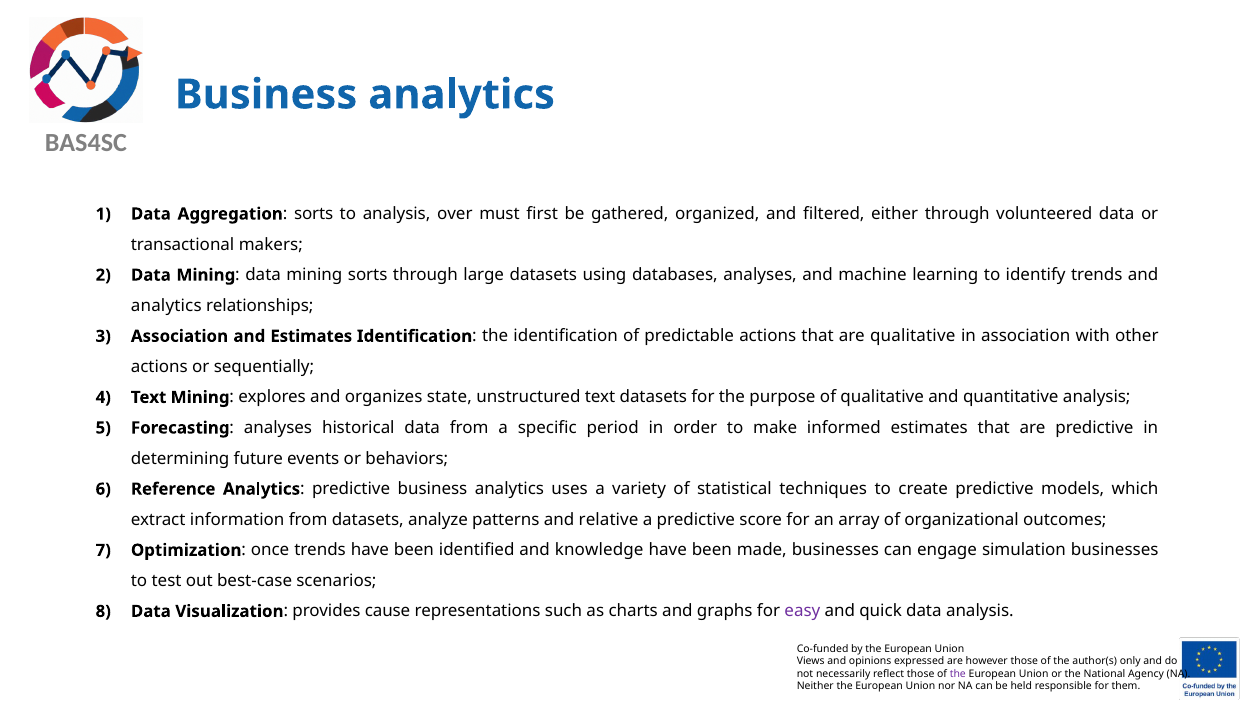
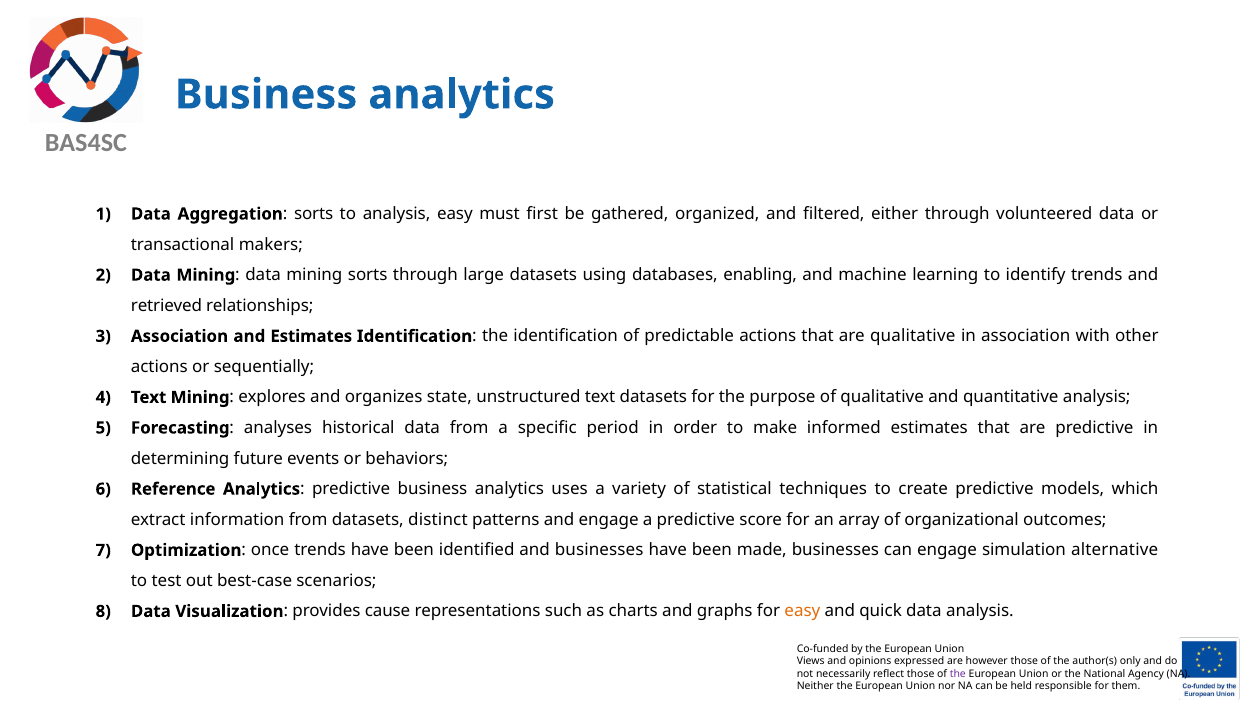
analysis over: over -> easy (455, 214)
databases analyses: analyses -> enabling (760, 275)
analytics: analytics -> retrieved (166, 306)
analyze: analyze -> distinct (438, 520)
and relative: relative -> engage (609, 520)
and knowledge: knowledge -> businesses (599, 550)
simulation businesses: businesses -> alternative (1115, 550)
easy colour: purple -> orange (802, 612)
